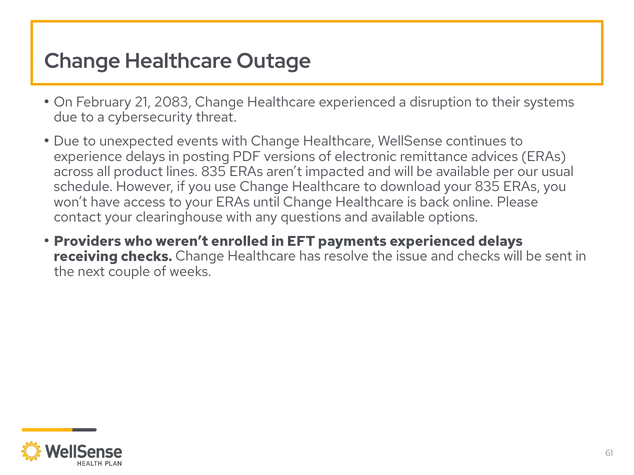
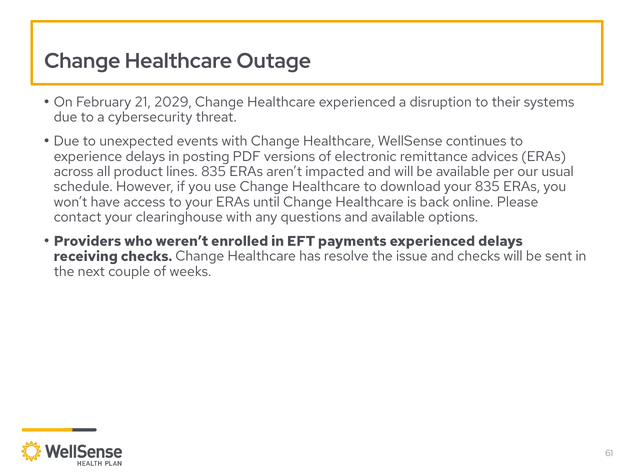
2083: 2083 -> 2029 (173, 102)
